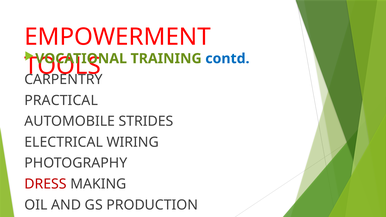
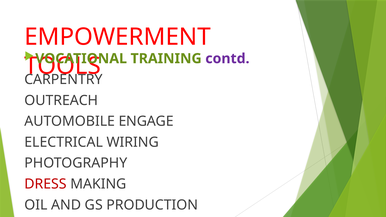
contd colour: blue -> purple (227, 59)
PRACTICAL: PRACTICAL -> OUTREACH (61, 100)
STRIDES: STRIDES -> ENGAGE (146, 121)
